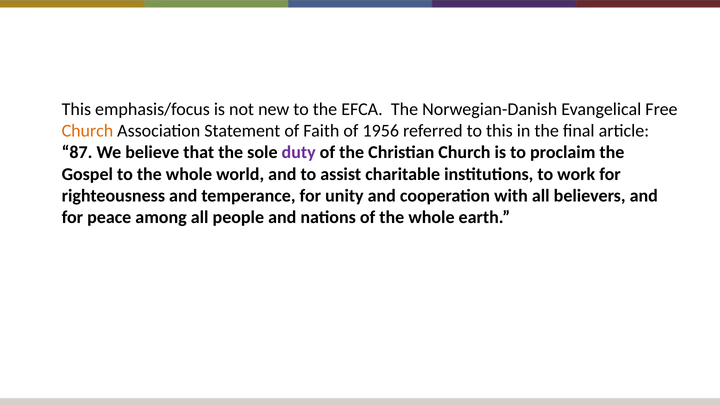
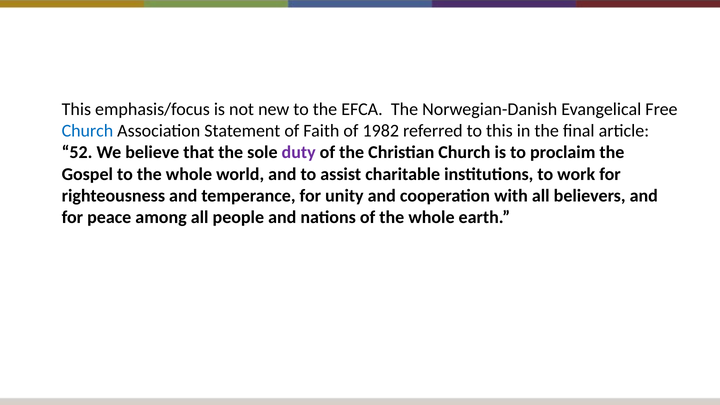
Church colour: orange -> blue (87, 131)
1956: 1956 -> 1982 (381, 131)
87: 87 -> 52 (77, 152)
